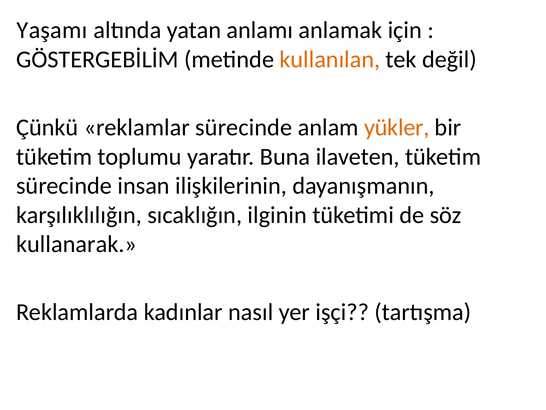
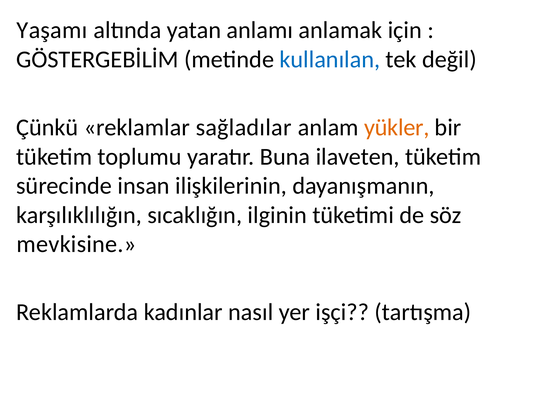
kullanılan colour: orange -> blue (330, 59)
reklamlar sürecinde: sürecinde -> sağladılar (244, 127)
kullanarak: kullanarak -> mevkisine (76, 244)
